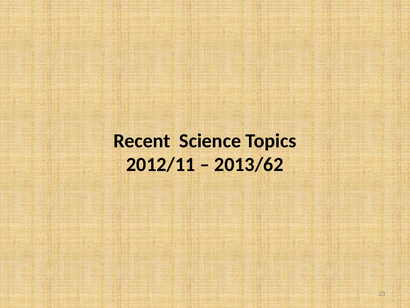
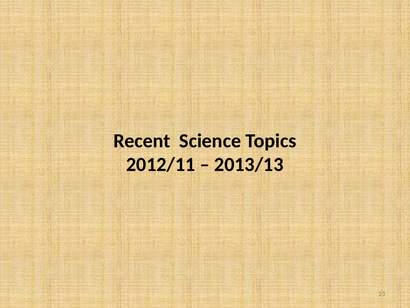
2013/62: 2013/62 -> 2013/13 (249, 164)
